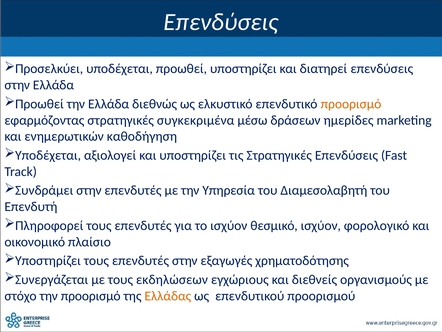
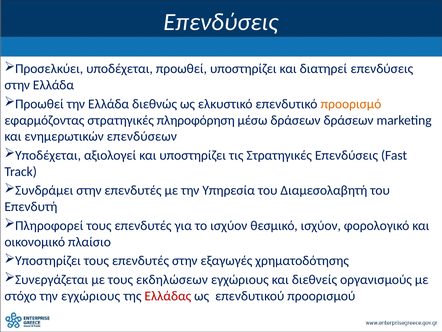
συγκεκριμένα: συγκεκριμένα -> πληροφόρηση (196, 120)
δράσεων ημερίδες: ημερίδες -> δράσεων (349, 120)
καθοδήγηση: καθοδήγηση -> επενδύσεων (142, 136)
την προορισμό: προορισμό -> εγχώριους (91, 296)
Ελλάδας colour: orange -> red (168, 296)
